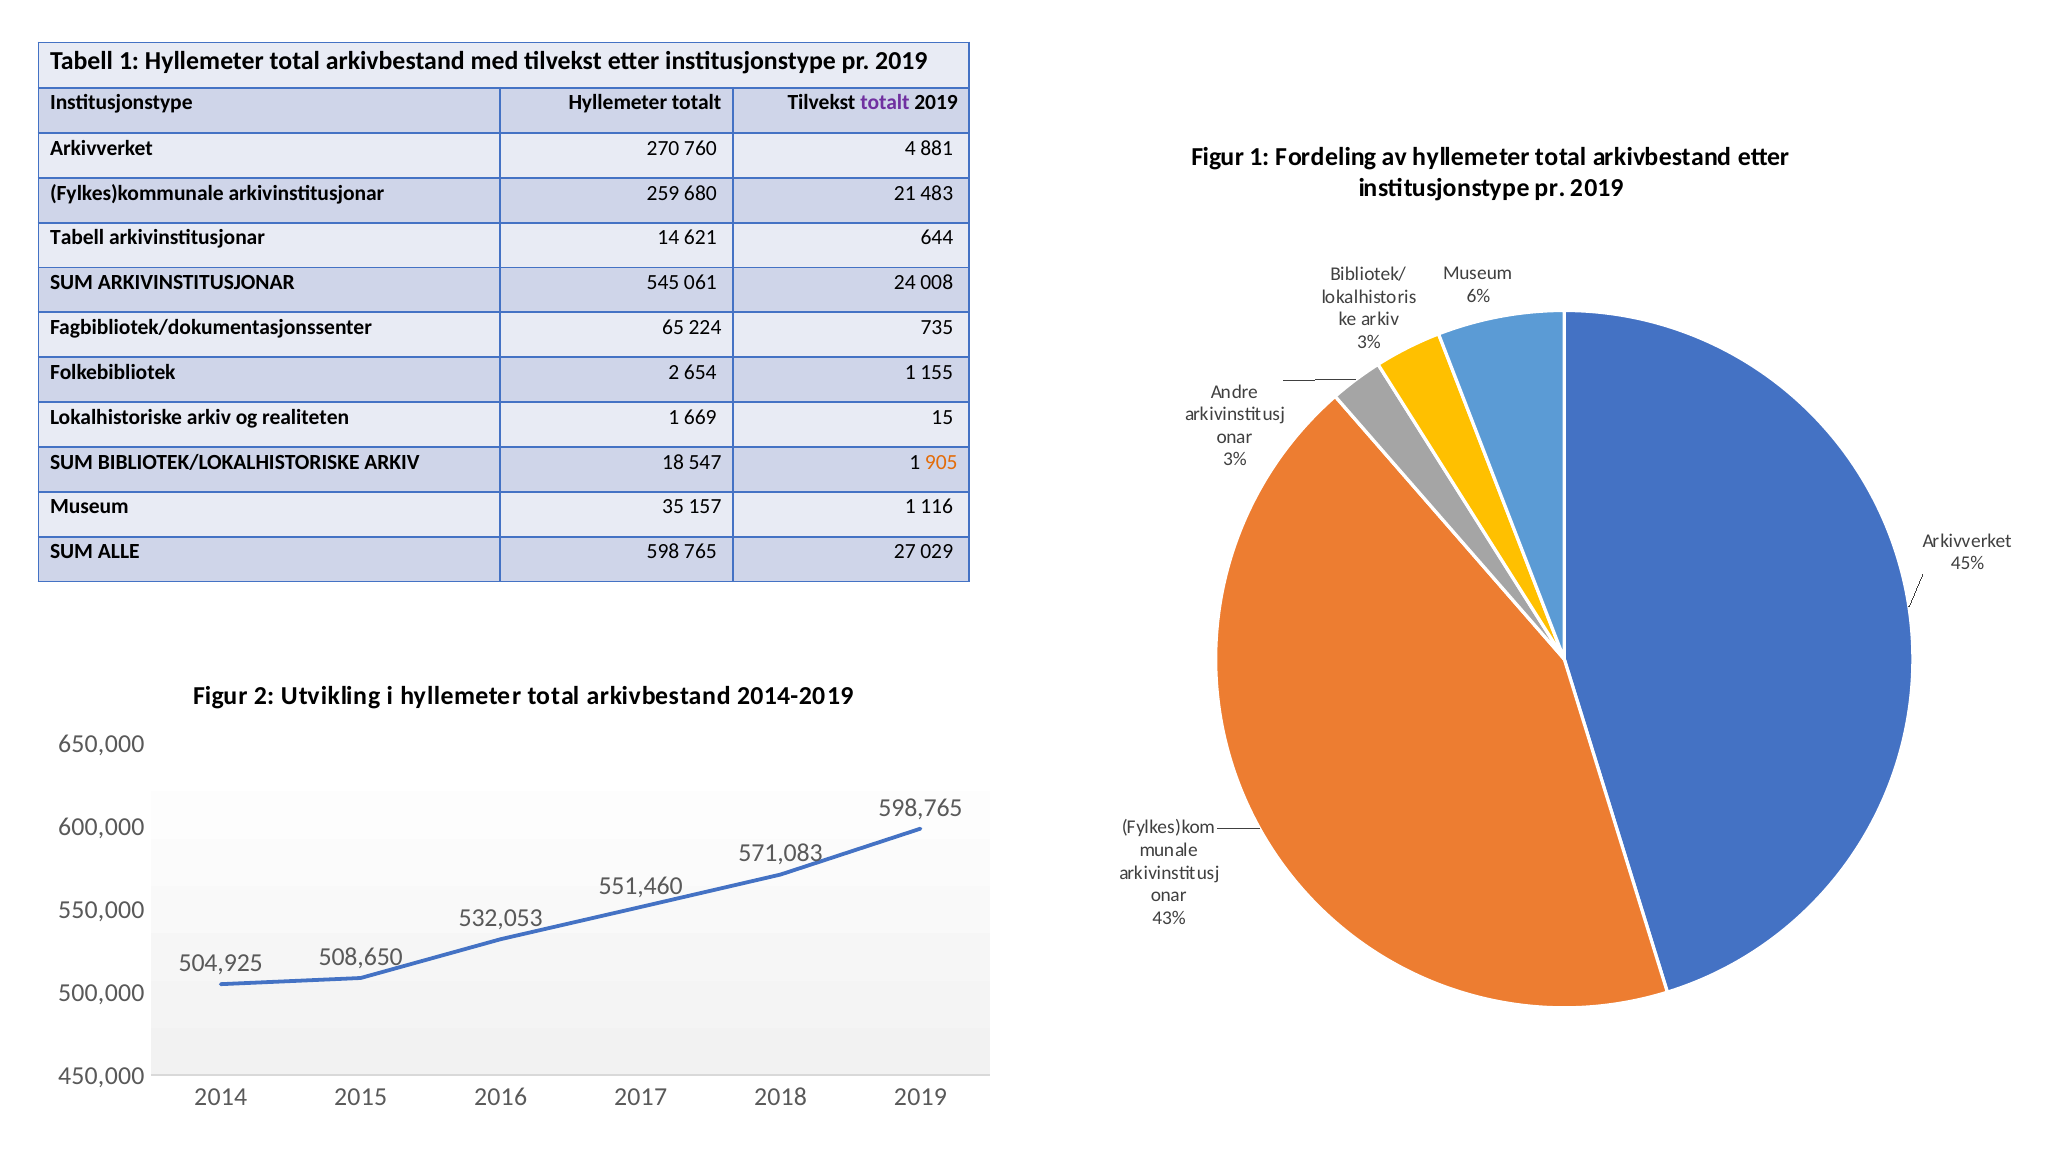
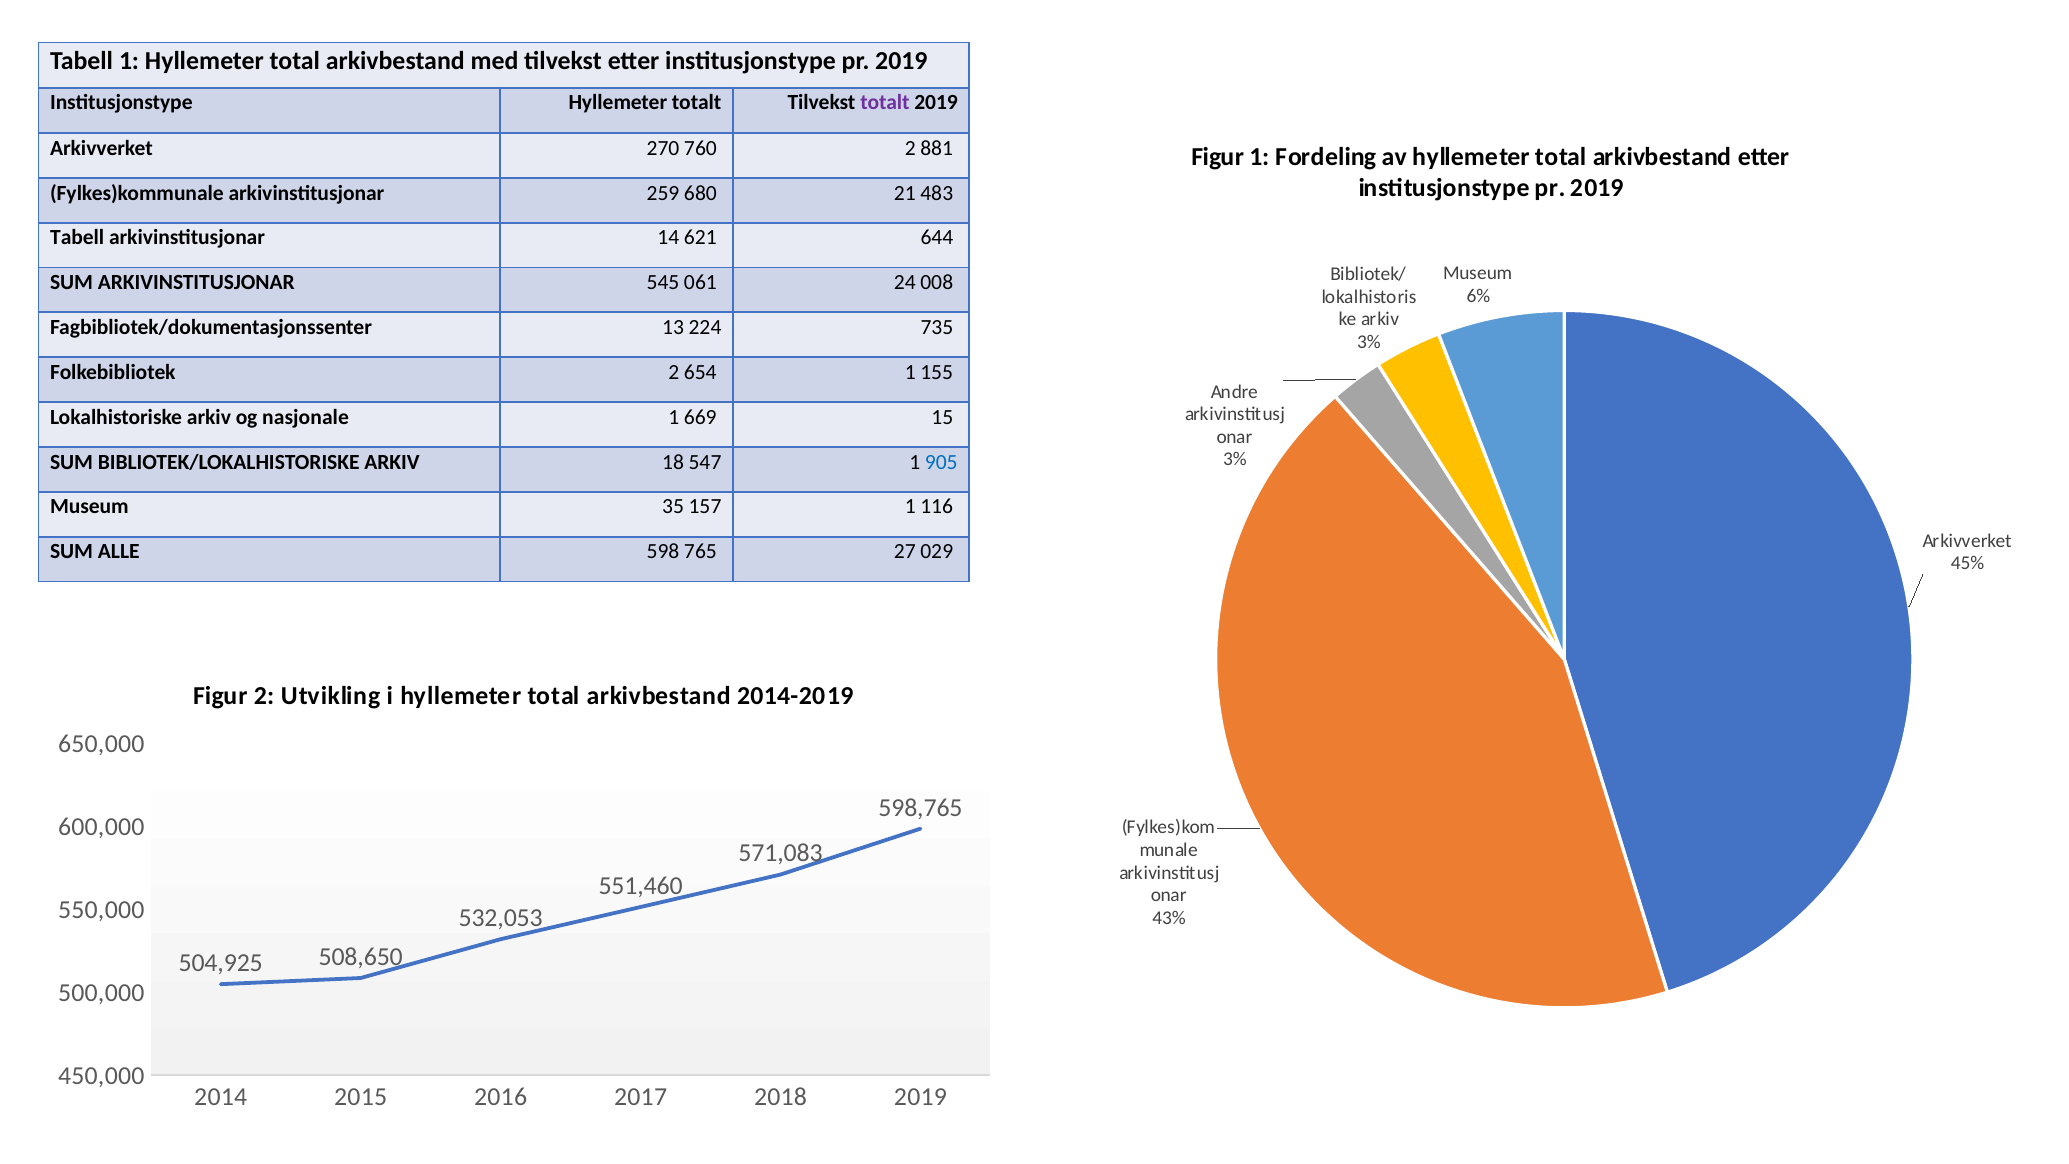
760 4: 4 -> 2 (910, 148)
65: 65 -> 13 (673, 327)
realiteten: realiteten -> nasjonale (306, 417)
905 colour: orange -> blue (941, 462)
